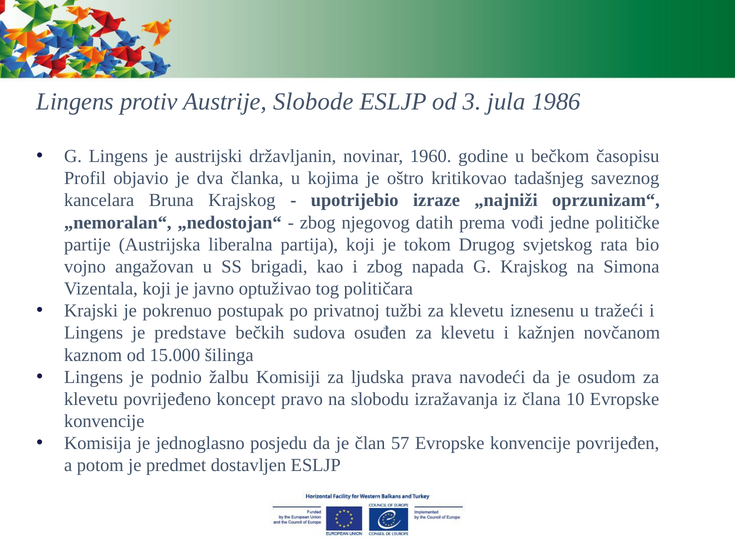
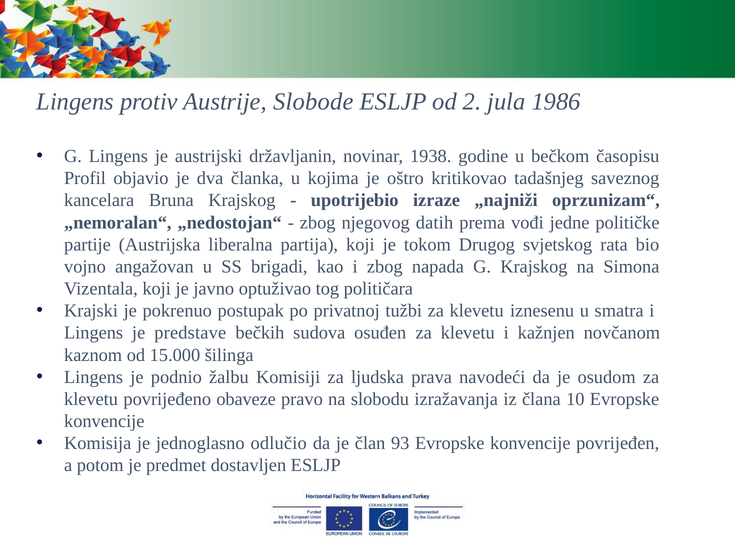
3: 3 -> 2 (472, 101)
1960: 1960 -> 1938 (431, 156)
tražeći: tražeći -> smatra (619, 310)
koncept: koncept -> obaveze (246, 399)
posjedu: posjedu -> odlučio (279, 443)
57: 57 -> 93 (400, 443)
